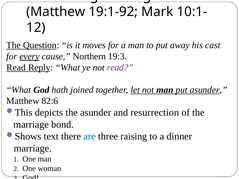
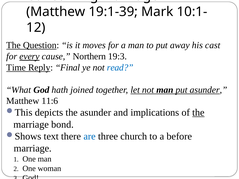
19:1-92: 19:1-92 -> 19:1-39 (113, 12)
Read: Read -> Time (16, 68)
Reply What: What -> Final (68, 68)
read colour: purple -> blue (120, 68)
82:6: 82:6 -> 11:6 (50, 101)
resurrection: resurrection -> implications (155, 113)
the underline: none -> present (198, 113)
raising: raising -> church (134, 137)
dinner: dinner -> before (179, 137)
